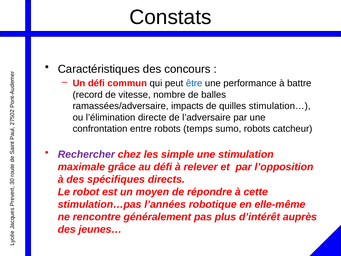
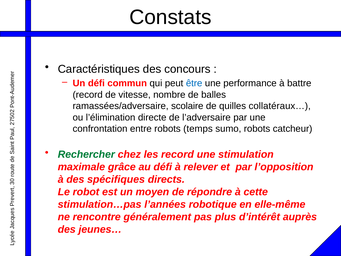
impacts: impacts -> scolaire (187, 106)
stimulation…: stimulation… -> collatéraux… (280, 106)
Rechercher colour: purple -> green (86, 154)
les simple: simple -> record (177, 154)
